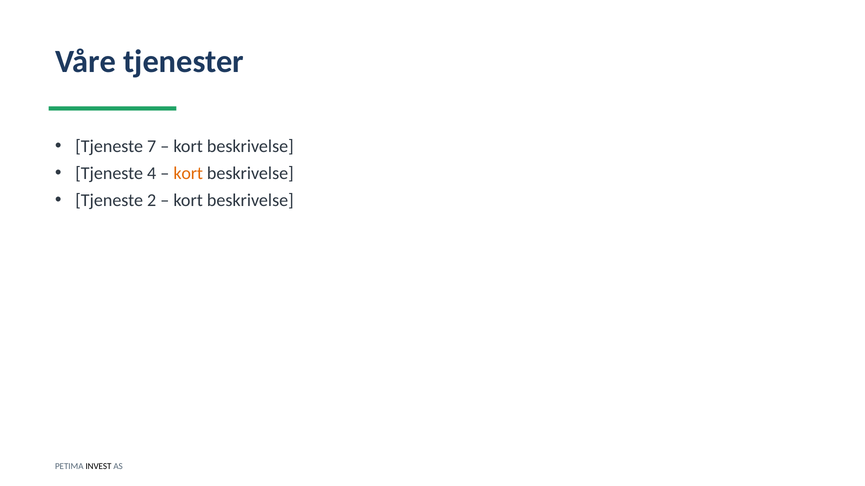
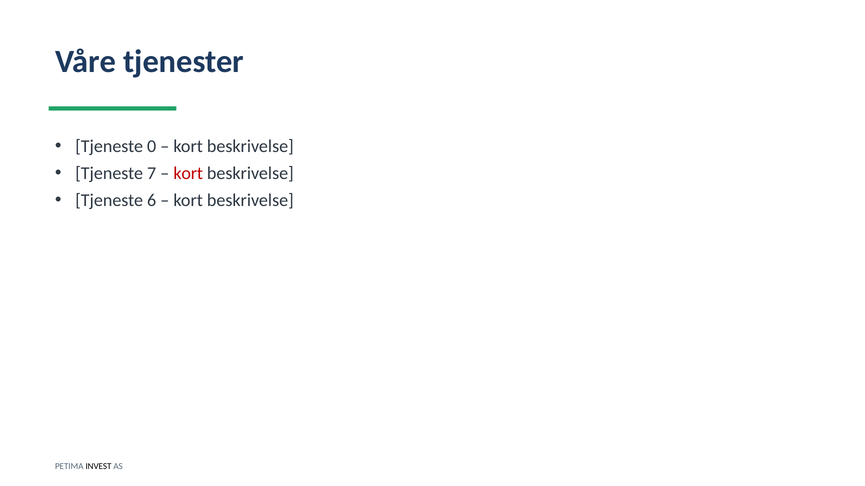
7: 7 -> 0 (152, 147)
4: 4 -> 7 (152, 174)
kort colour: orange -> red (188, 174)
2: 2 -> 6 (152, 201)
